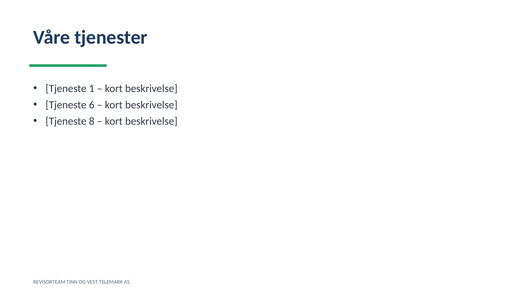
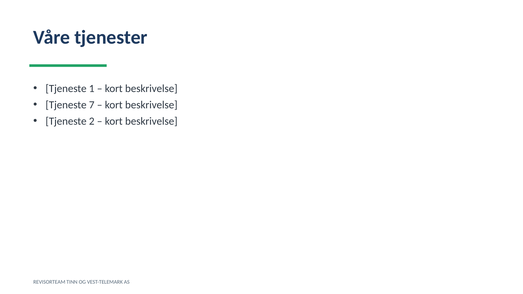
6: 6 -> 7 (92, 105)
8: 8 -> 2 (92, 121)
